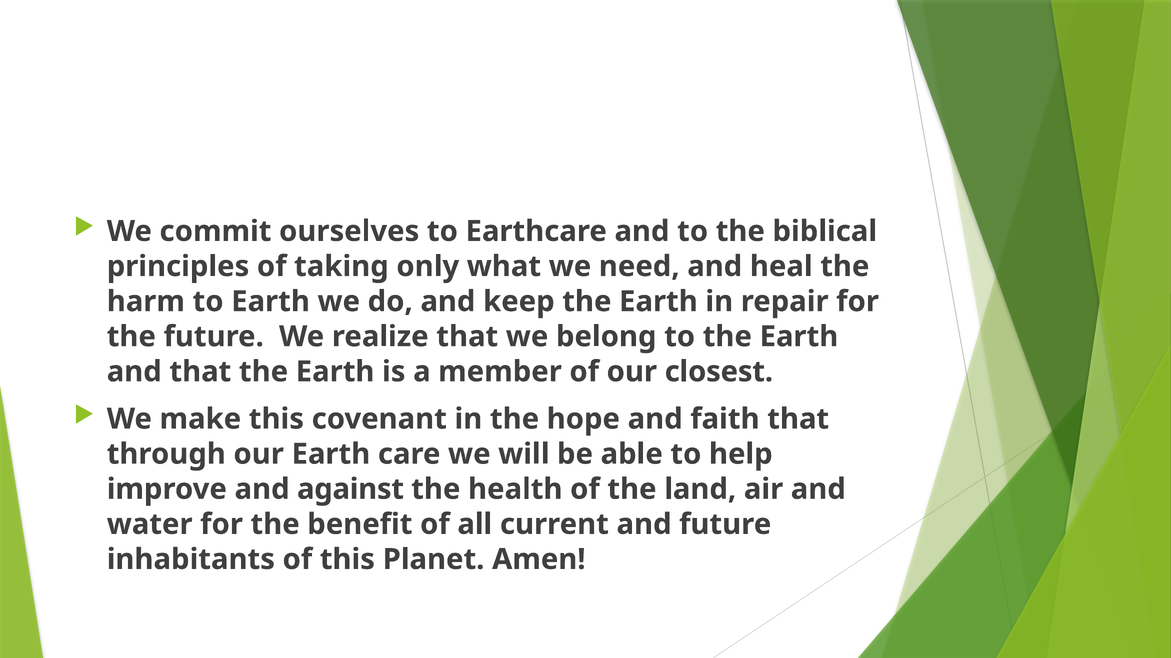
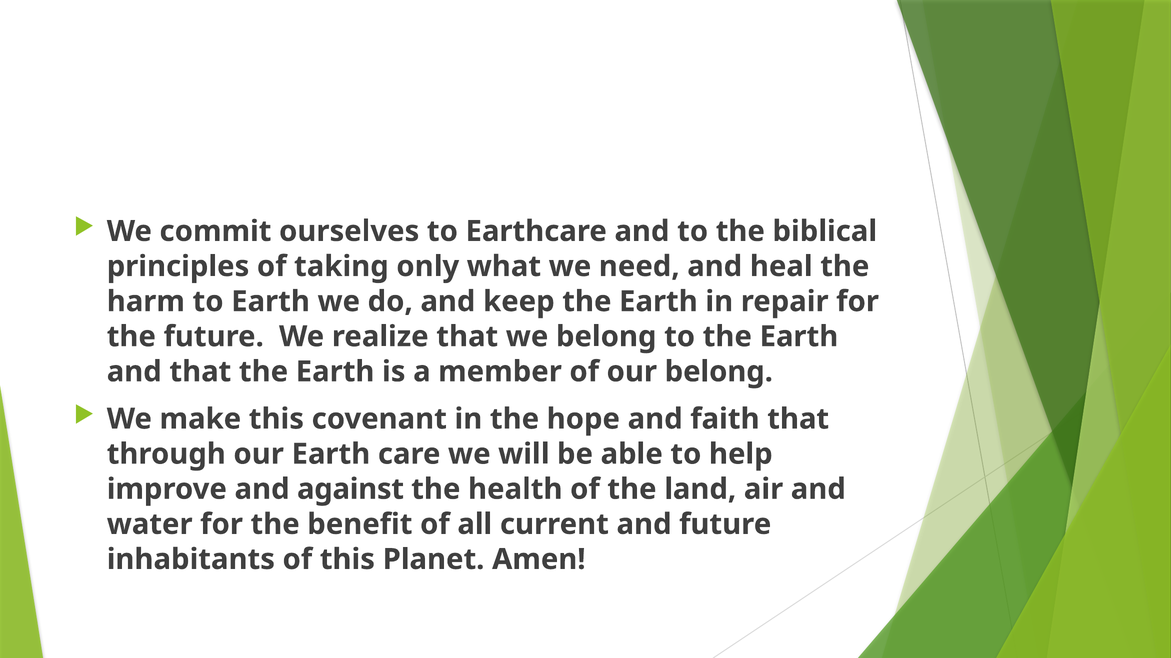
our closest: closest -> belong (719, 372)
